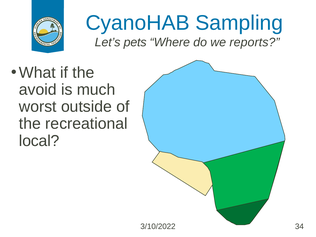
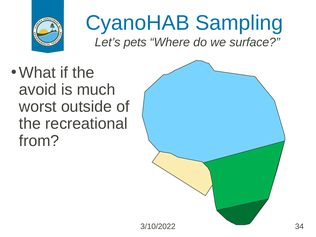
reports: reports -> surface (255, 42)
local: local -> from (39, 141)
